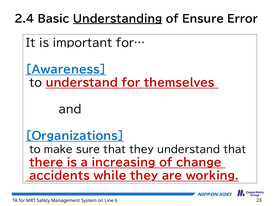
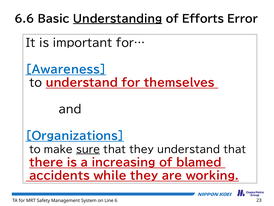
2.4: 2.4 -> 6.6 (24, 19)
Ensure: Ensure -> Efforts (203, 19)
sure underline: none -> present (88, 149)
change: change -> blamed (199, 162)
